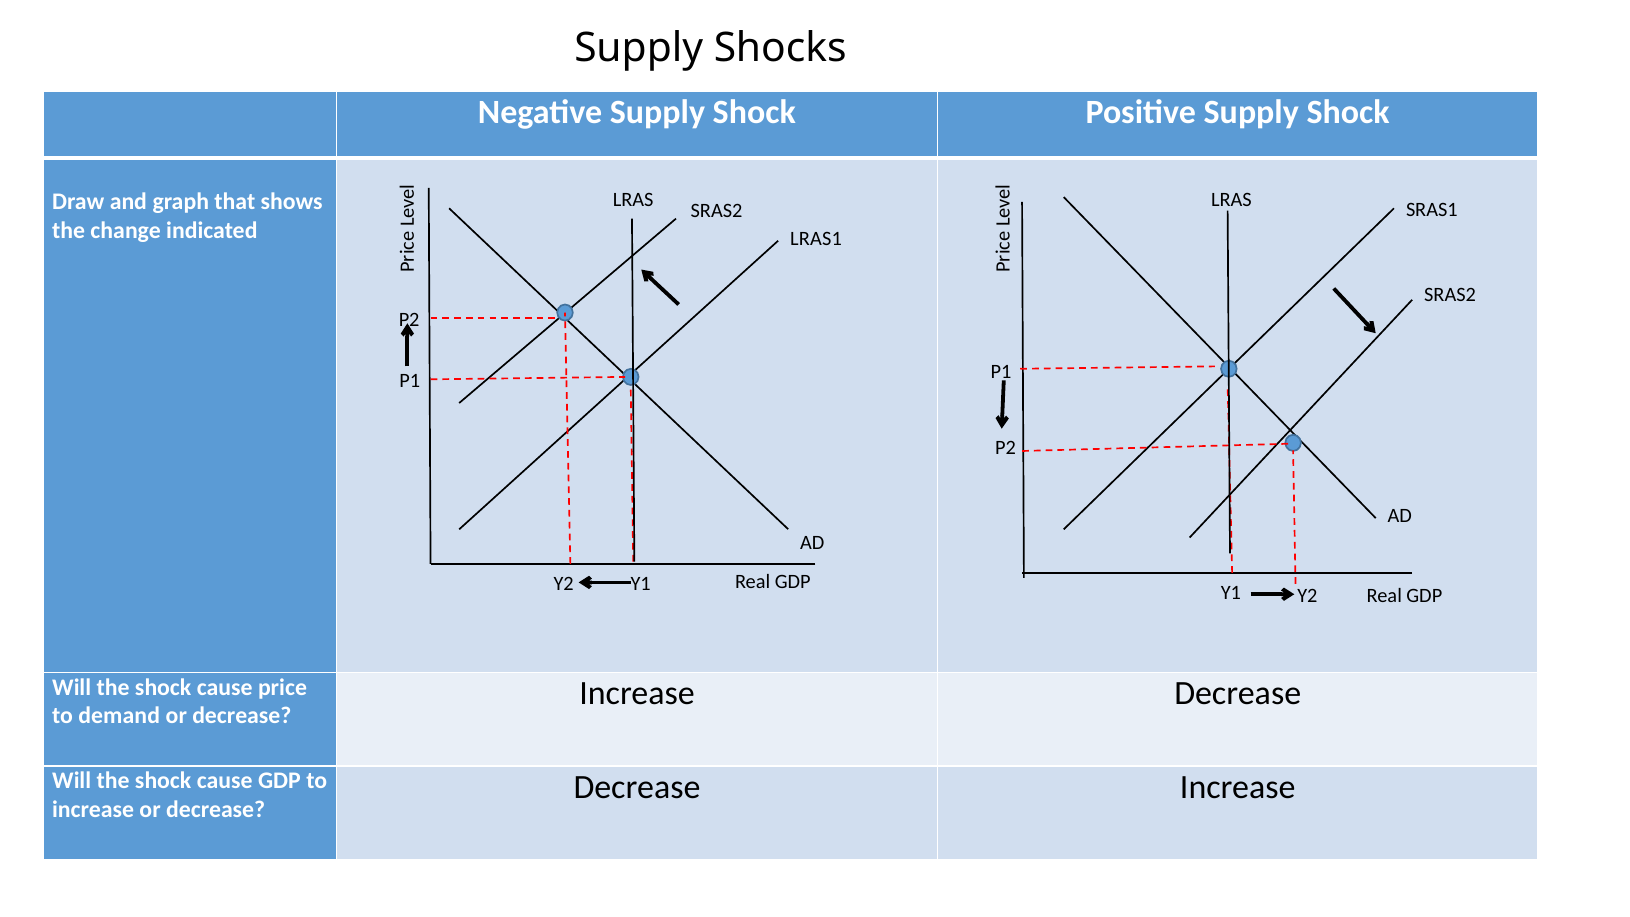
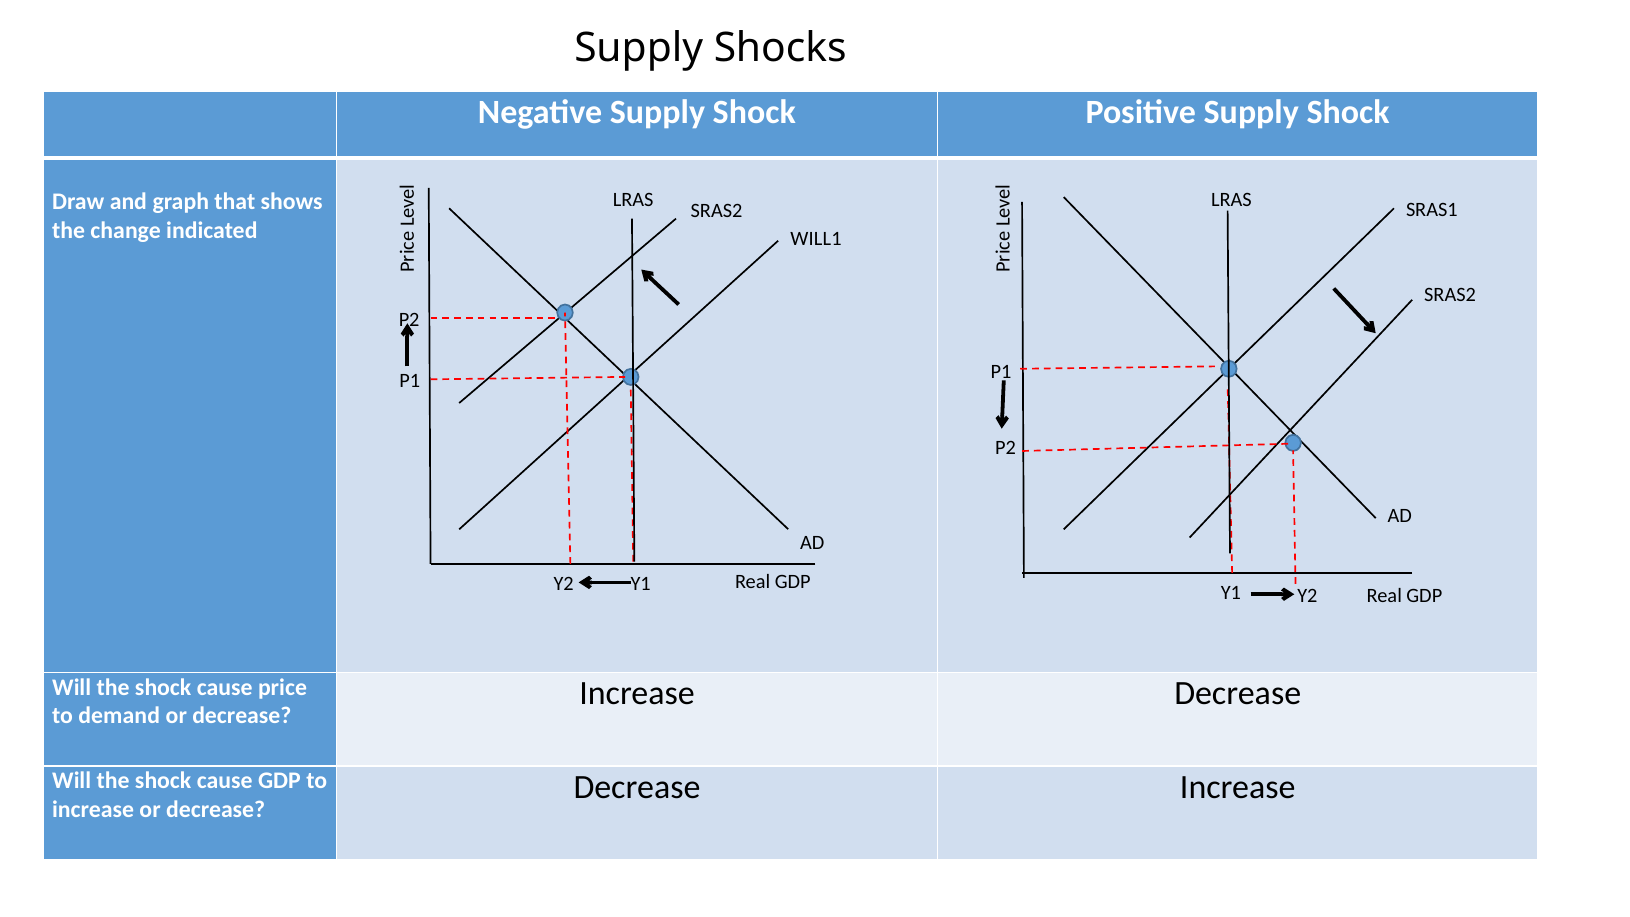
LRAS1: LRAS1 -> WILL1 (816, 238)
